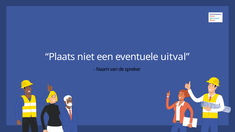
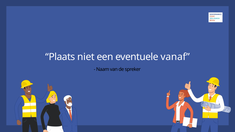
uitval: uitval -> vanaf (175, 57)
